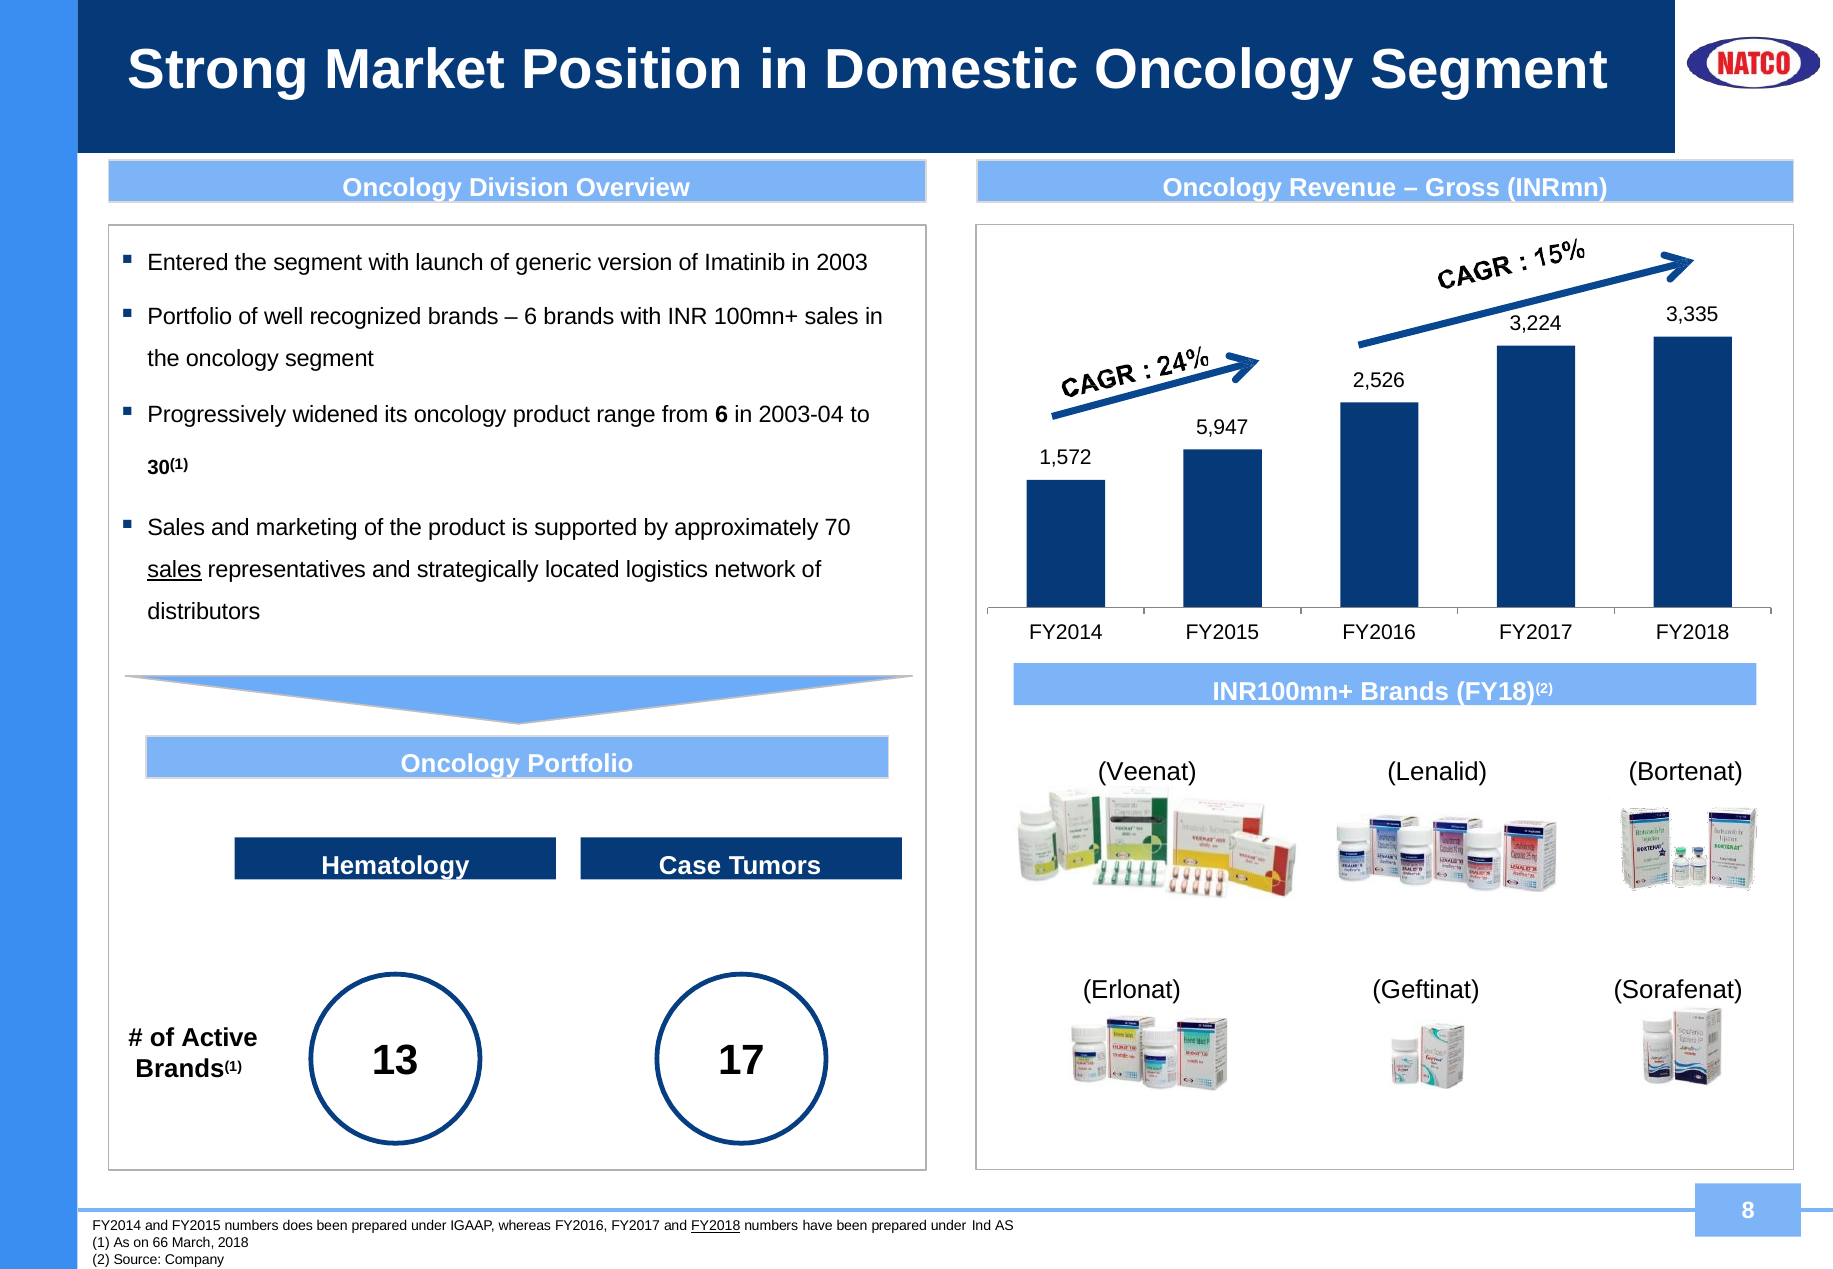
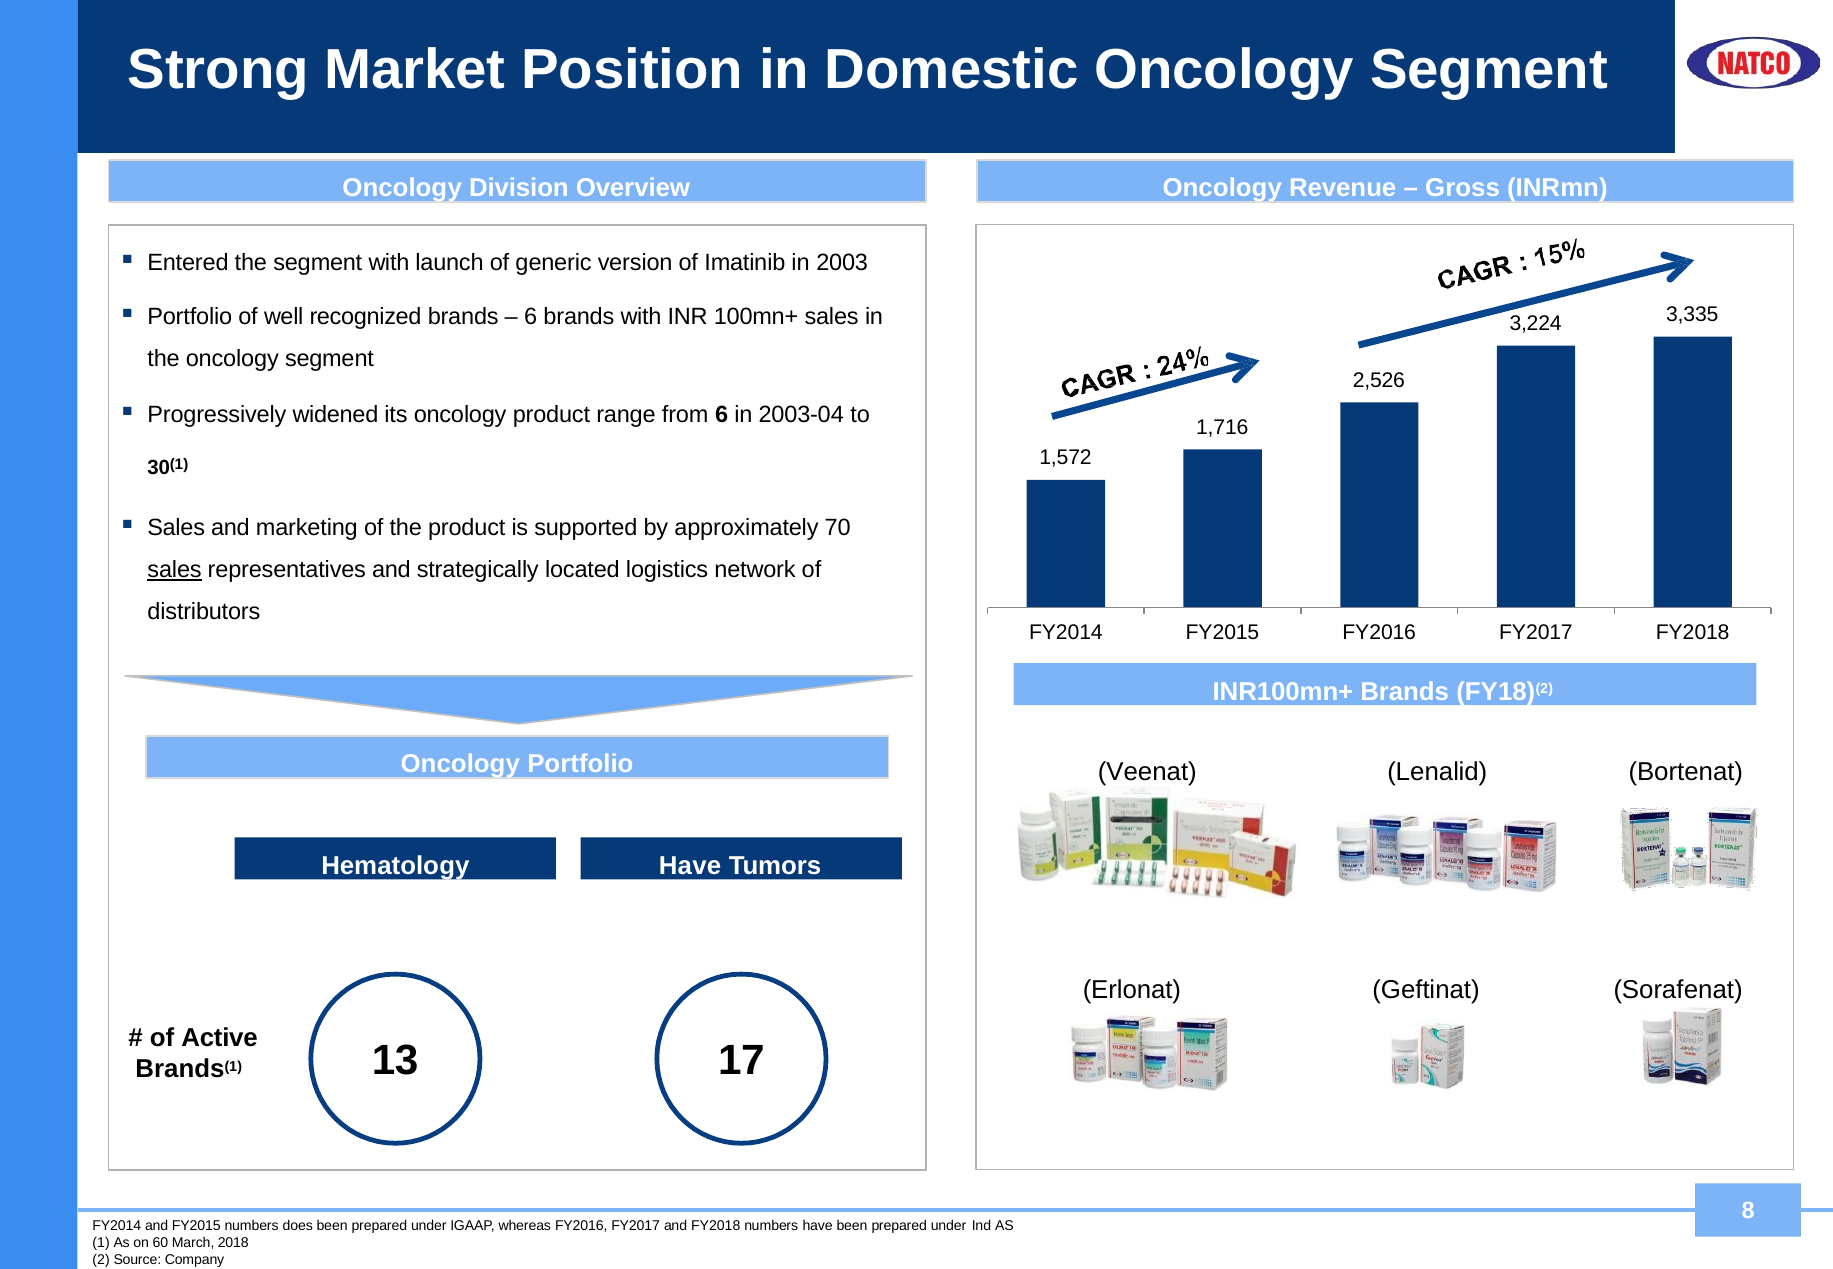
5,947: 5,947 -> 1,716 (1222, 427)
Hematology Case: Case -> Have (690, 866)
FY2018 underline: present -> none (716, 1226)
66: 66 -> 60 (160, 1243)
